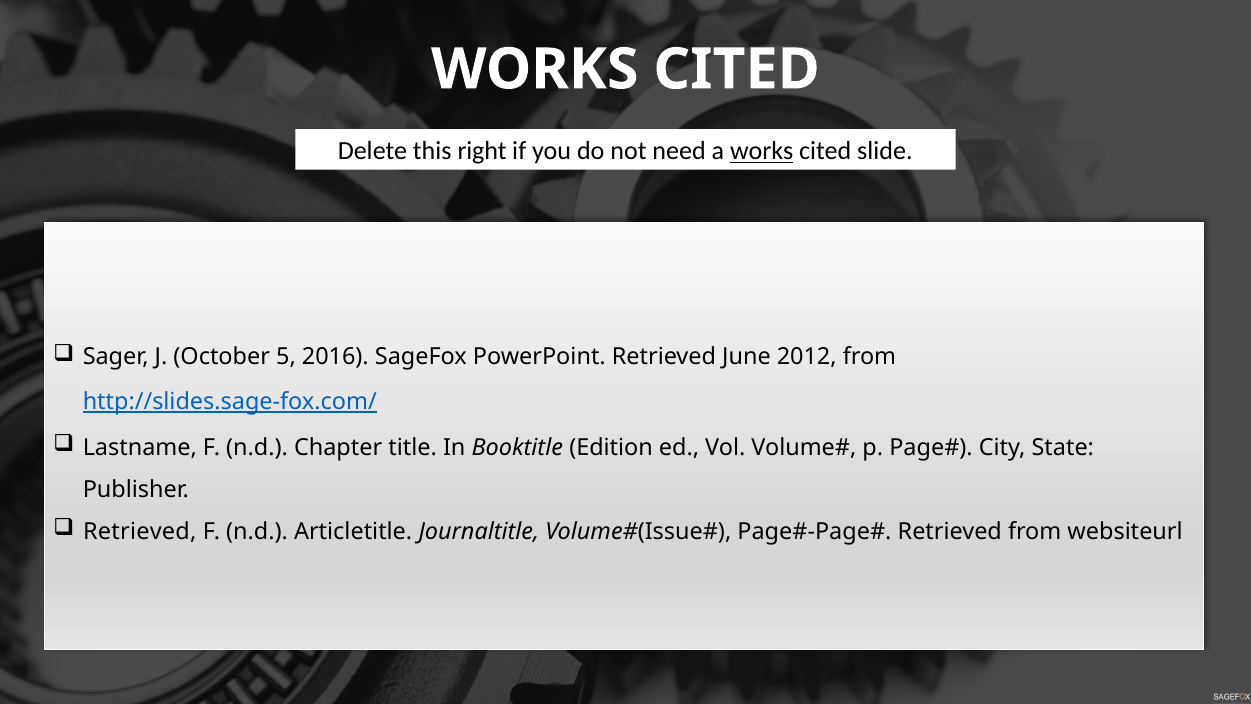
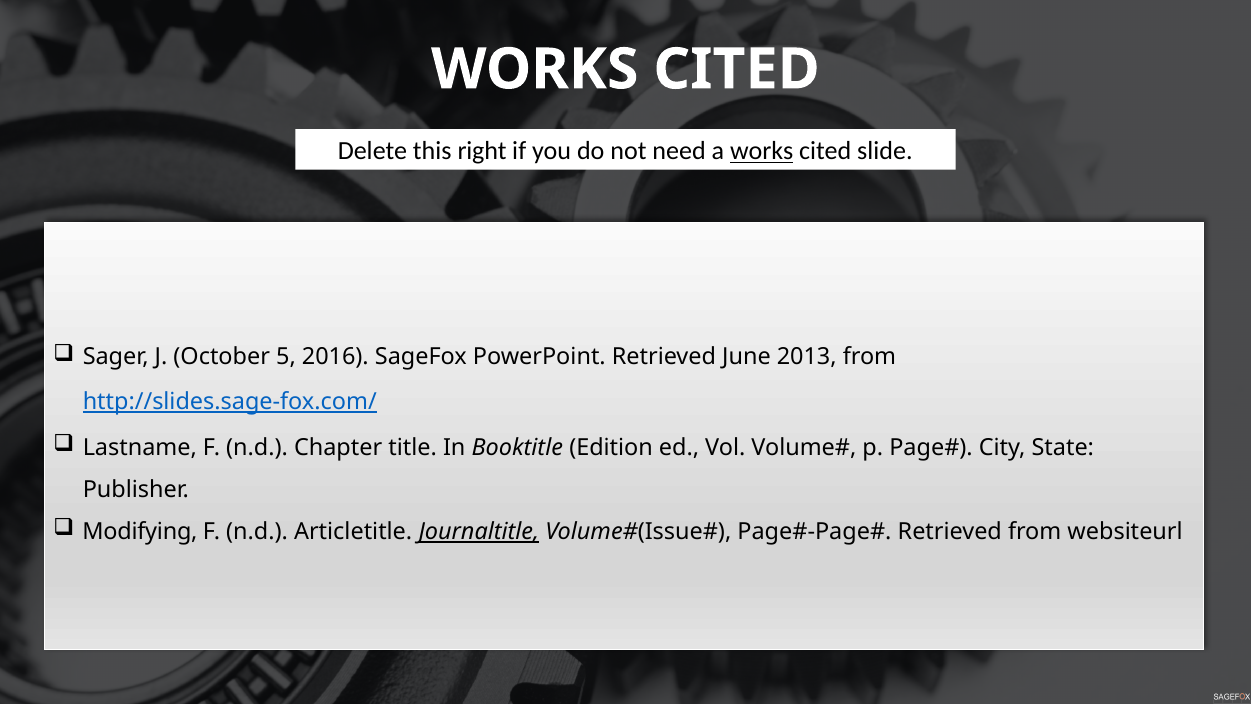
2012: 2012 -> 2013 (807, 357)
Retrieved: Retrieved -> Modifying (140, 532)
Journaltitle underline: none -> present (479, 532)
